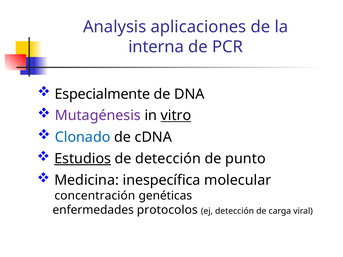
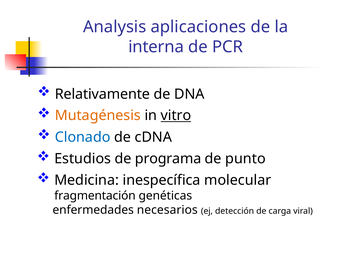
Especialmente: Especialmente -> Relativamente (102, 94)
Mutagénesis colour: purple -> orange (98, 116)
Estudios underline: present -> none (83, 159)
de detección: detección -> programa (168, 159)
concentración: concentración -> fragmentación (95, 196)
protocolos: protocolos -> necesarios (167, 210)
